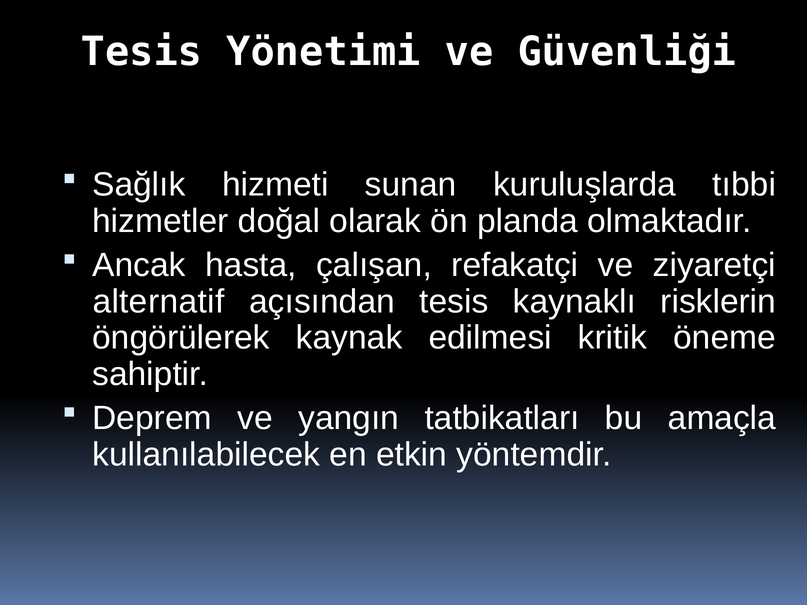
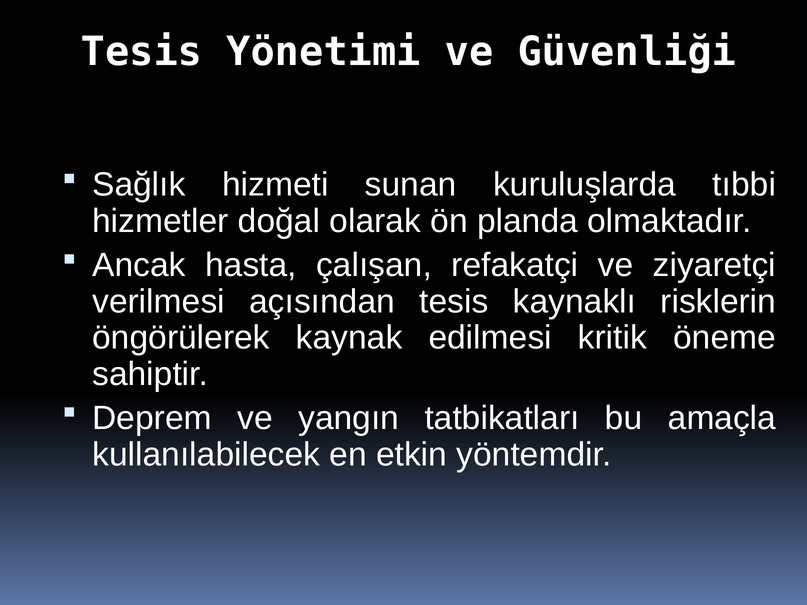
alternatif: alternatif -> verilmesi (159, 302)
